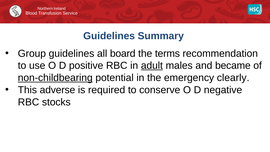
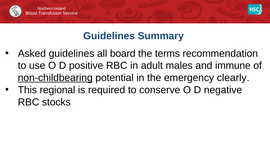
Group: Group -> Asked (32, 53)
adult underline: present -> none (152, 66)
became: became -> immune (233, 66)
adverse: adverse -> regional (57, 90)
